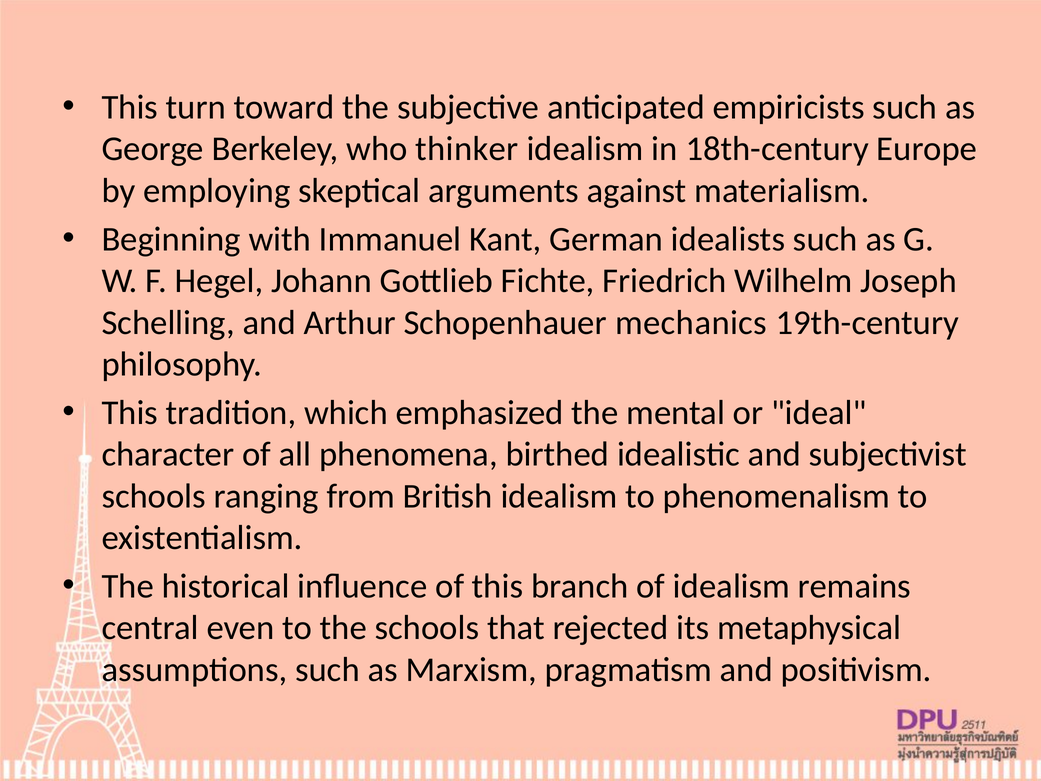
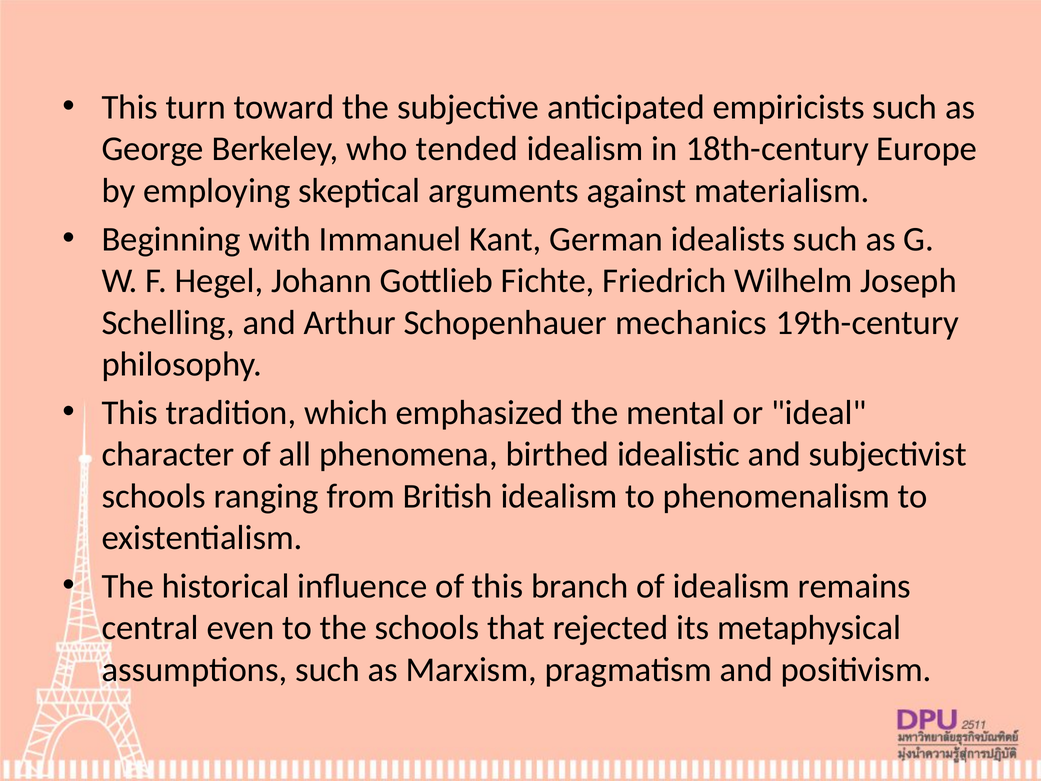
thinker: thinker -> tended (467, 149)
